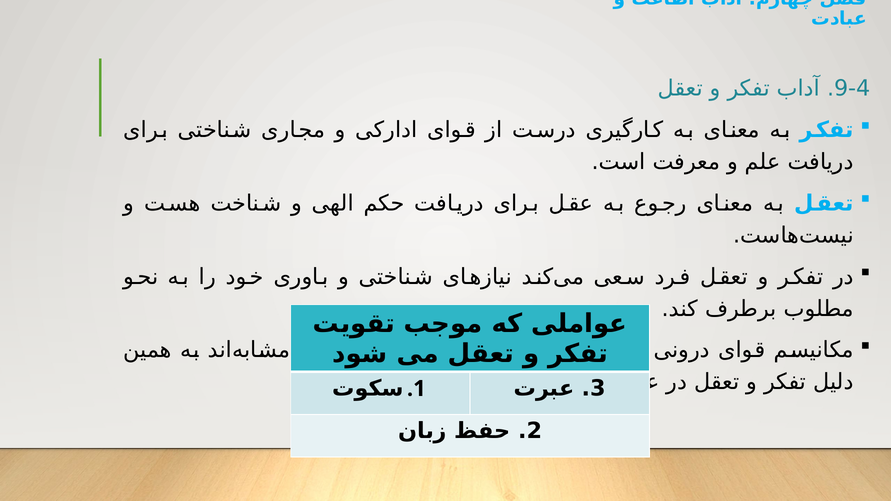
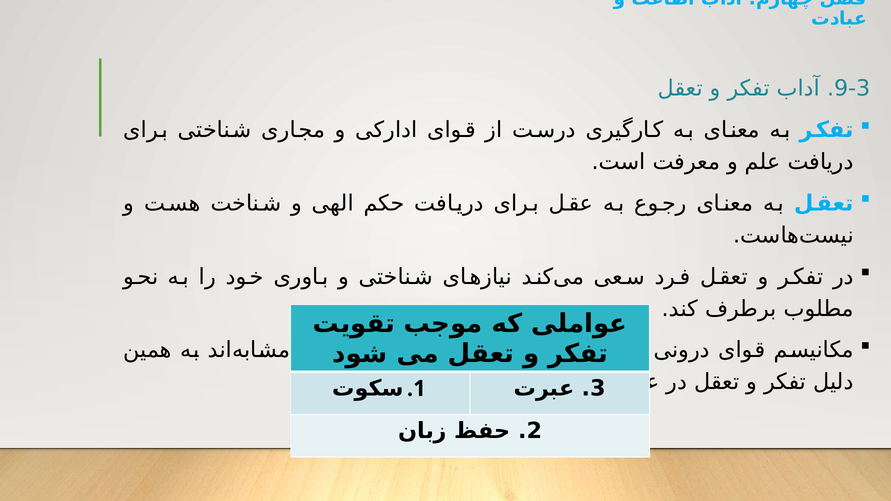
9-4: 9-4 -> 9-3 (852, 89)
